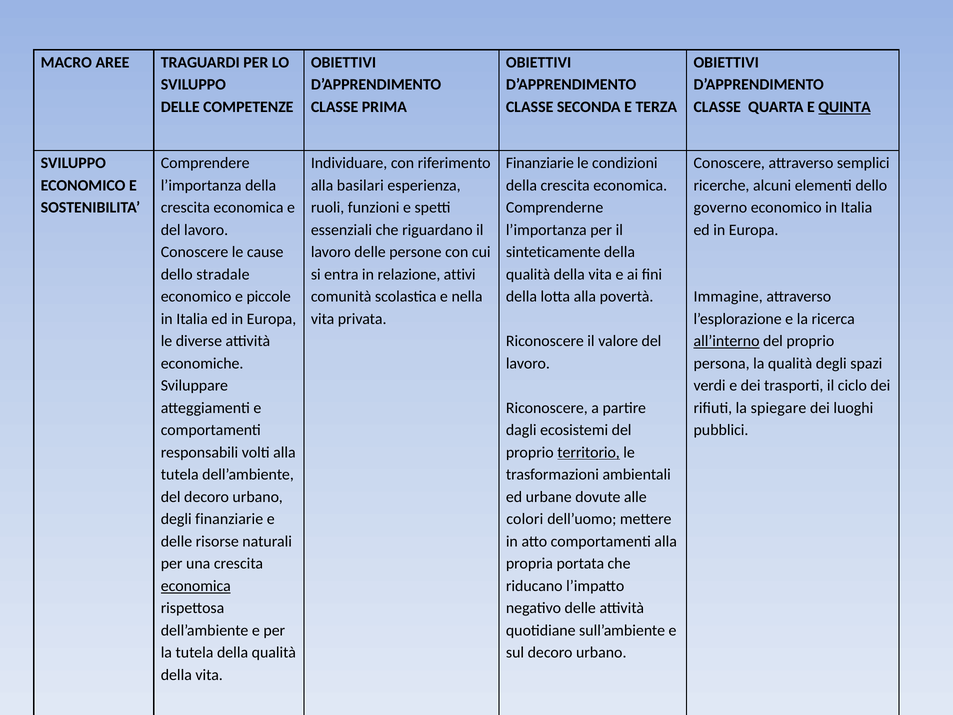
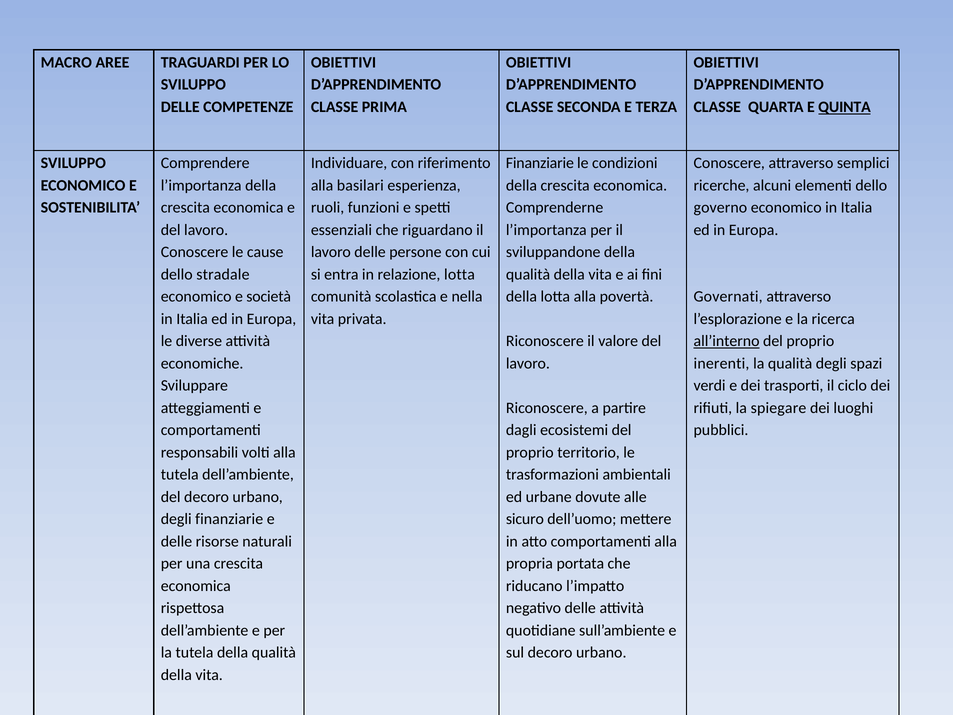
sinteticamente: sinteticamente -> sviluppandone (553, 252)
relazione attivi: attivi -> lotta (460, 274)
piccole: piccole -> società (269, 297)
Immagine: Immagine -> Governati (728, 297)
persona: persona -> inerenti (721, 363)
territorio underline: present -> none (589, 452)
colori: colori -> sicuro (525, 519)
economica underline: present -> none (196, 586)
